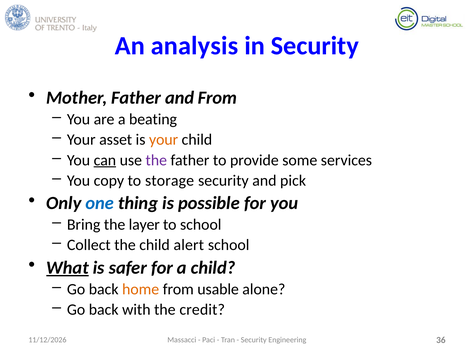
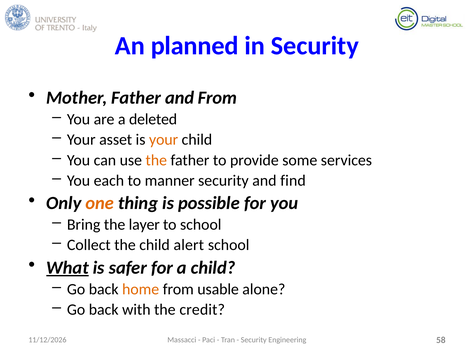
analysis: analysis -> planned (195, 46)
beating: beating -> deleted (153, 119)
can underline: present -> none (105, 160)
the colour: purple -> orange (156, 160)
copy: copy -> each (109, 180)
storage: storage -> manner (170, 180)
pick: pick -> find (293, 180)
one colour: blue -> orange (100, 203)
36: 36 -> 58 (441, 340)
